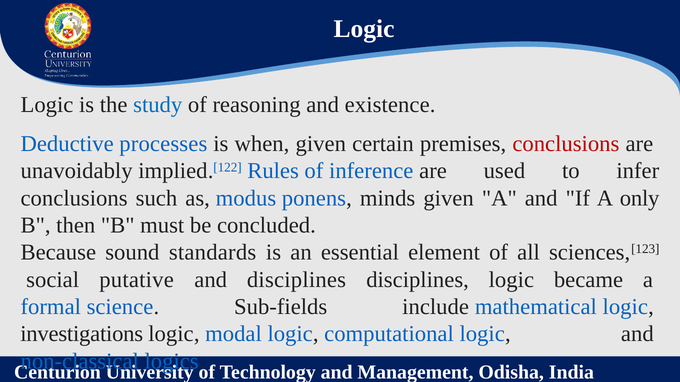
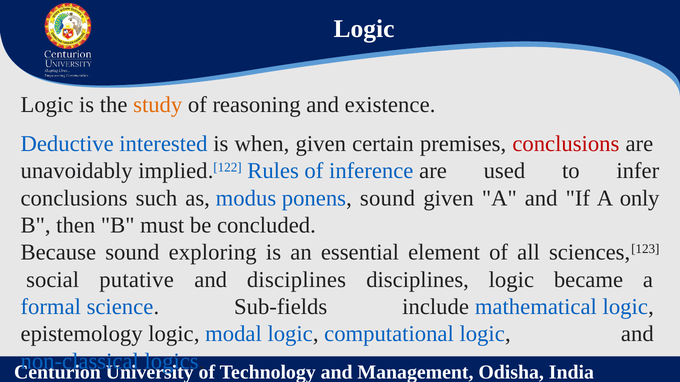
study colour: blue -> orange (158, 105)
processes: processes -> interested (163, 144)
ponens minds: minds -> sound (388, 198)
standards: standards -> exploring (213, 253)
investigations: investigations -> epistemology (82, 334)
